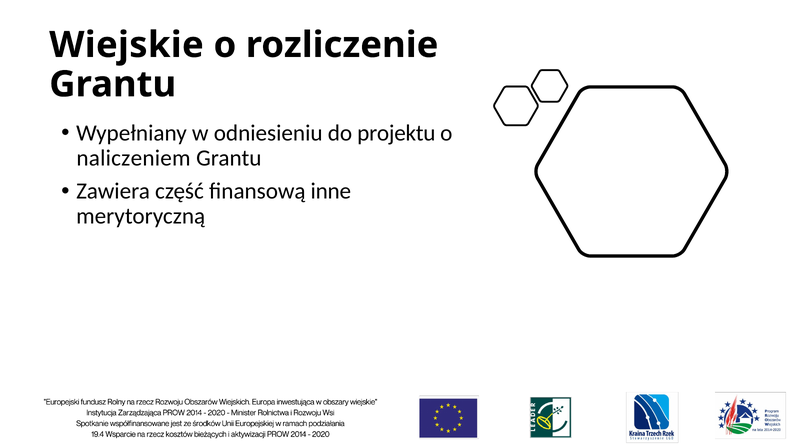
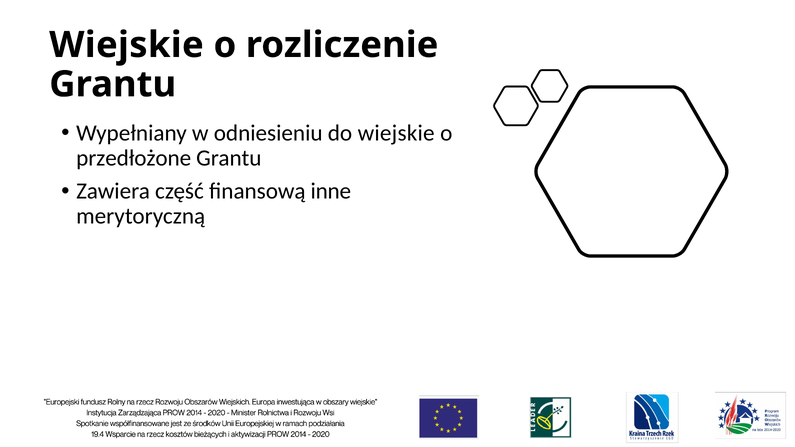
do projektu: projektu -> wiejskie (396, 133)
naliczeniem: naliczeniem -> przedłożone (134, 158)
